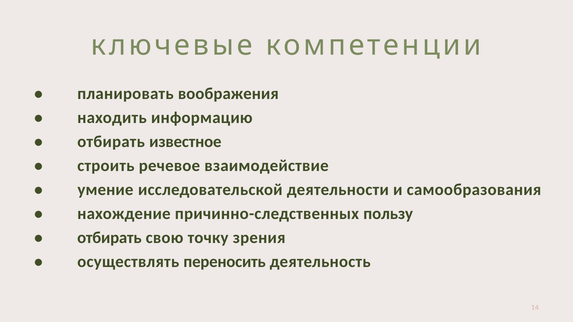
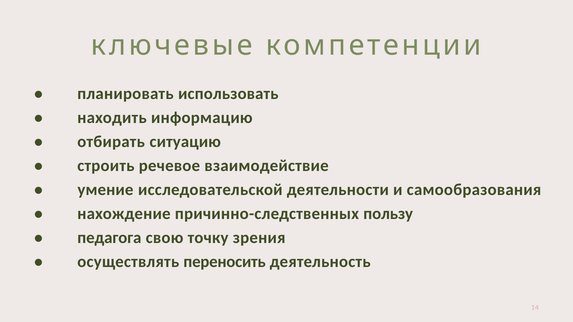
воображения: воображения -> использовать (228, 94)
известное: известное -> ситуацию (185, 142)
отбирать: отбирать -> педагога (109, 238)
